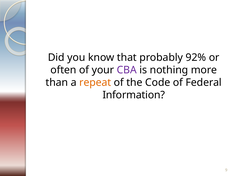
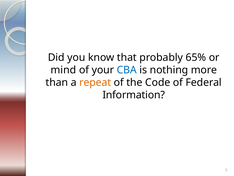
92%: 92% -> 65% (196, 57)
often: often -> mind (63, 70)
CBA colour: purple -> blue (127, 70)
